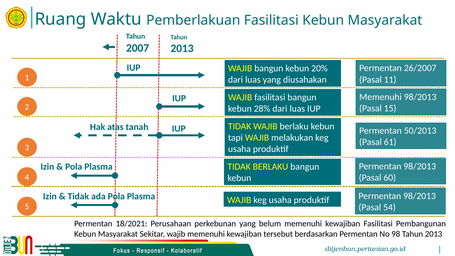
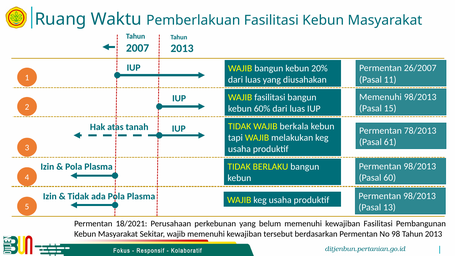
28%: 28% -> 60% (262, 109)
WAJIB berlaku: berlaku -> berkala (294, 126)
50/2013: 50/2013 -> 78/2013 (420, 131)
54: 54 -> 13 (389, 207)
